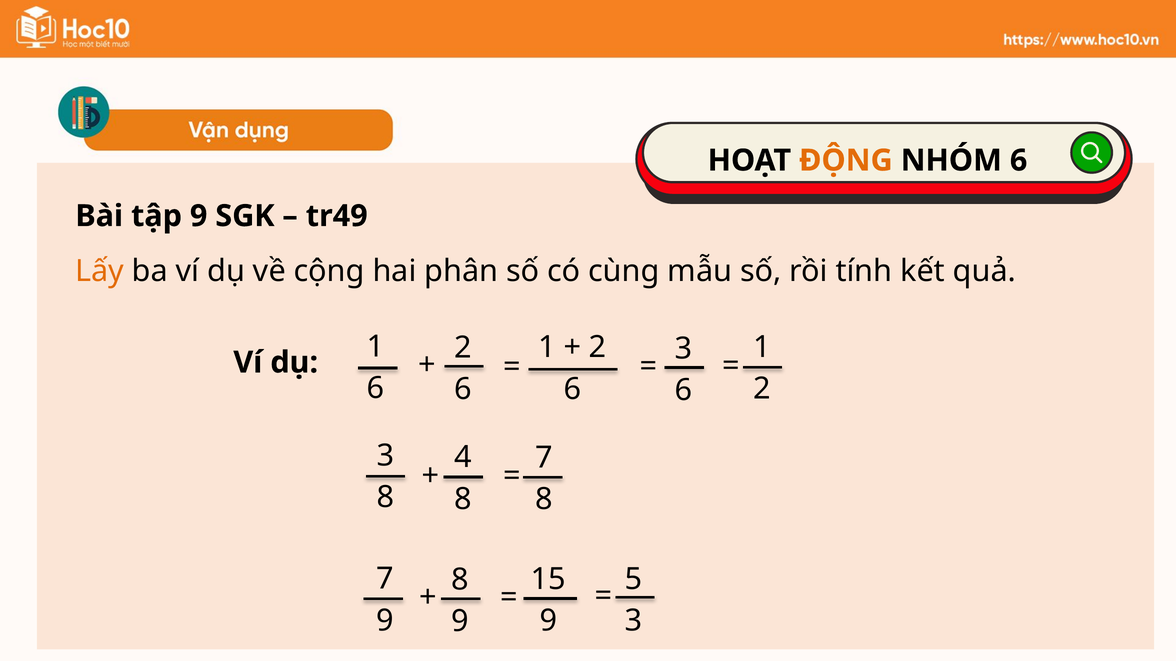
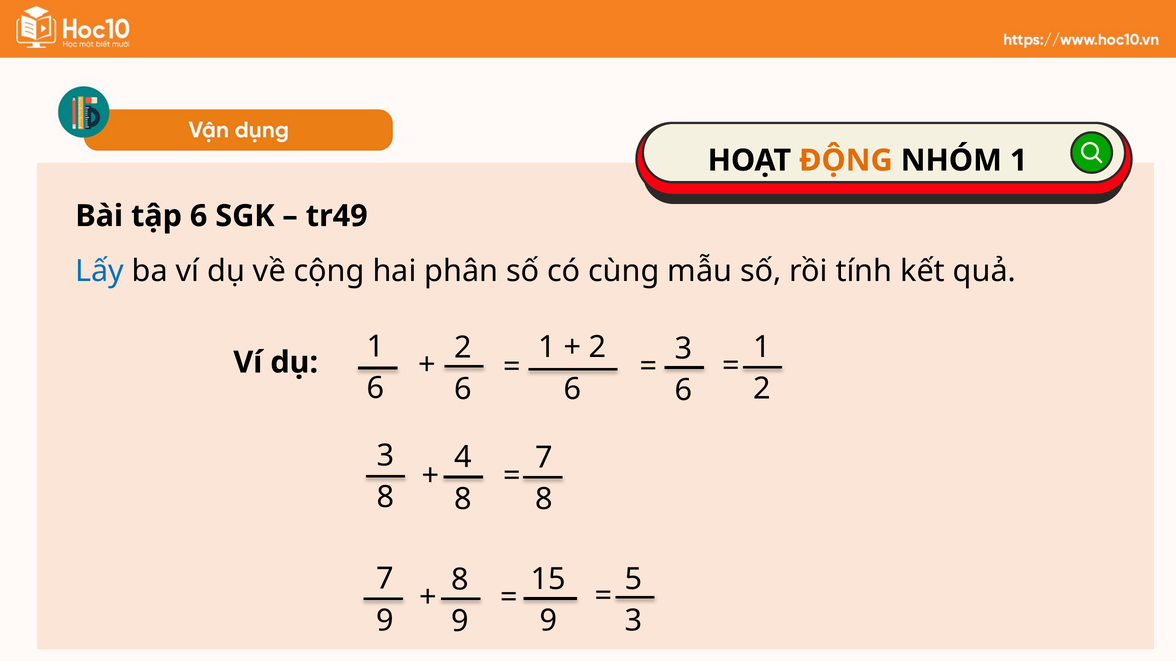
NHÓM 6: 6 -> 1 (1019, 161)
tập 9: 9 -> 6 (199, 216)
Lấy colour: orange -> blue (100, 271)
